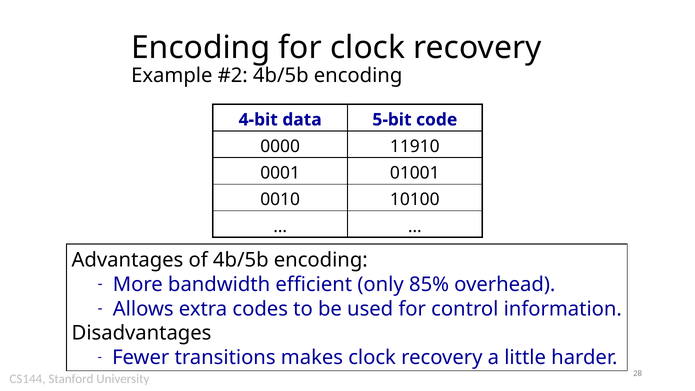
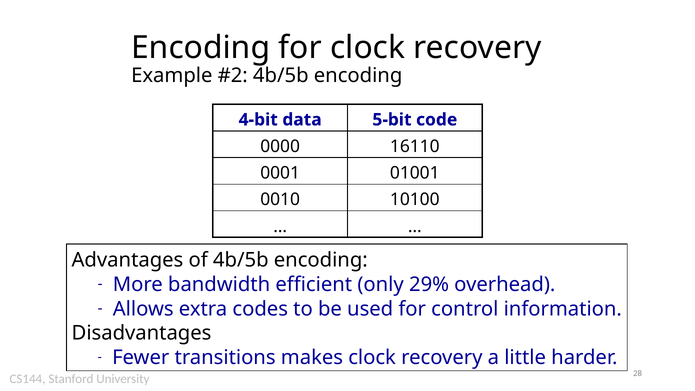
11910: 11910 -> 16110 (415, 146)
85%: 85% -> 29% (429, 284)
